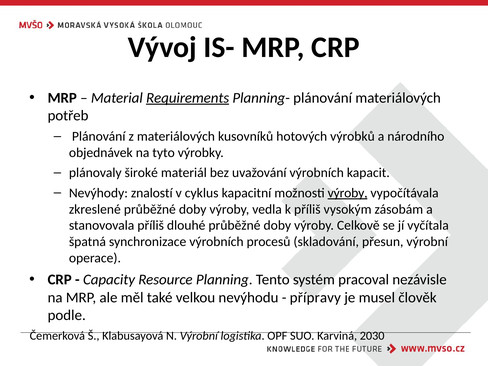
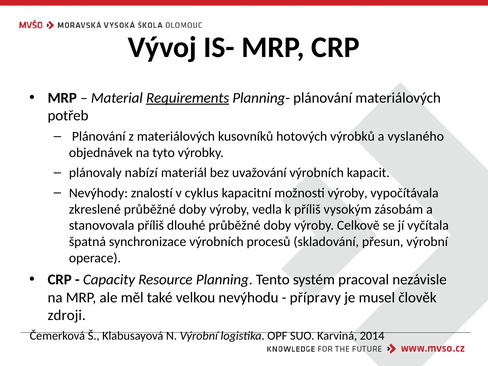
národního: národního -> vyslaného (416, 137)
široké: široké -> nabízí (141, 173)
výroby underline: present -> none (348, 193)
podle: podle -> zdroji (67, 315)
2030: 2030 -> 2014 (372, 336)
